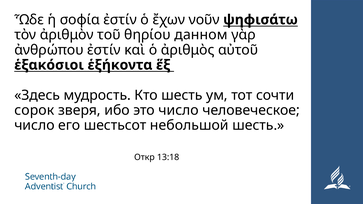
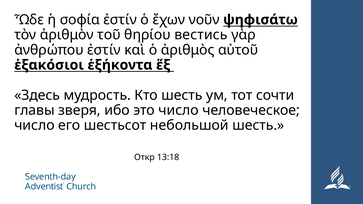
данном: данном -> вестись (201, 35)
сорок: сорок -> главы (34, 110)
